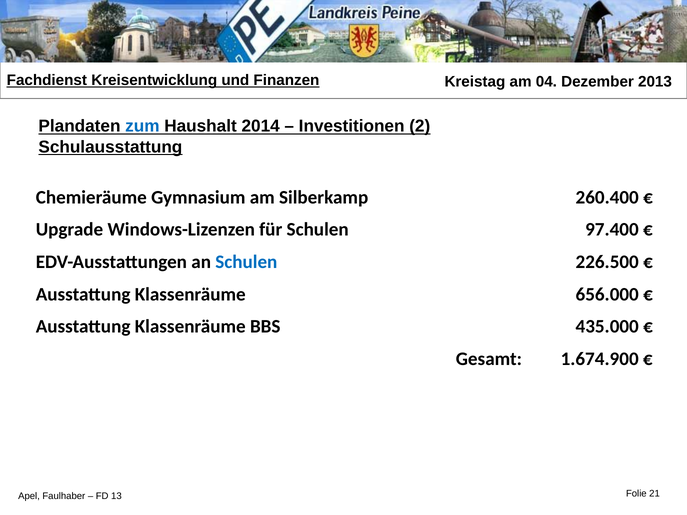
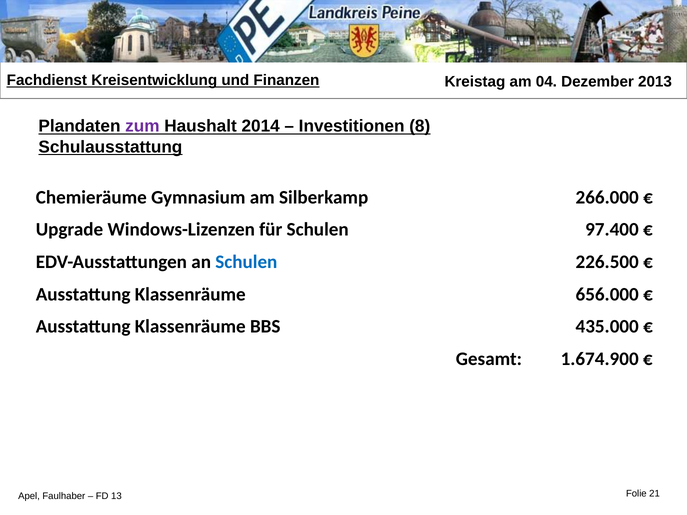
zum colour: blue -> purple (142, 126)
2: 2 -> 8 (420, 126)
260.400: 260.400 -> 266.000 (607, 197)
